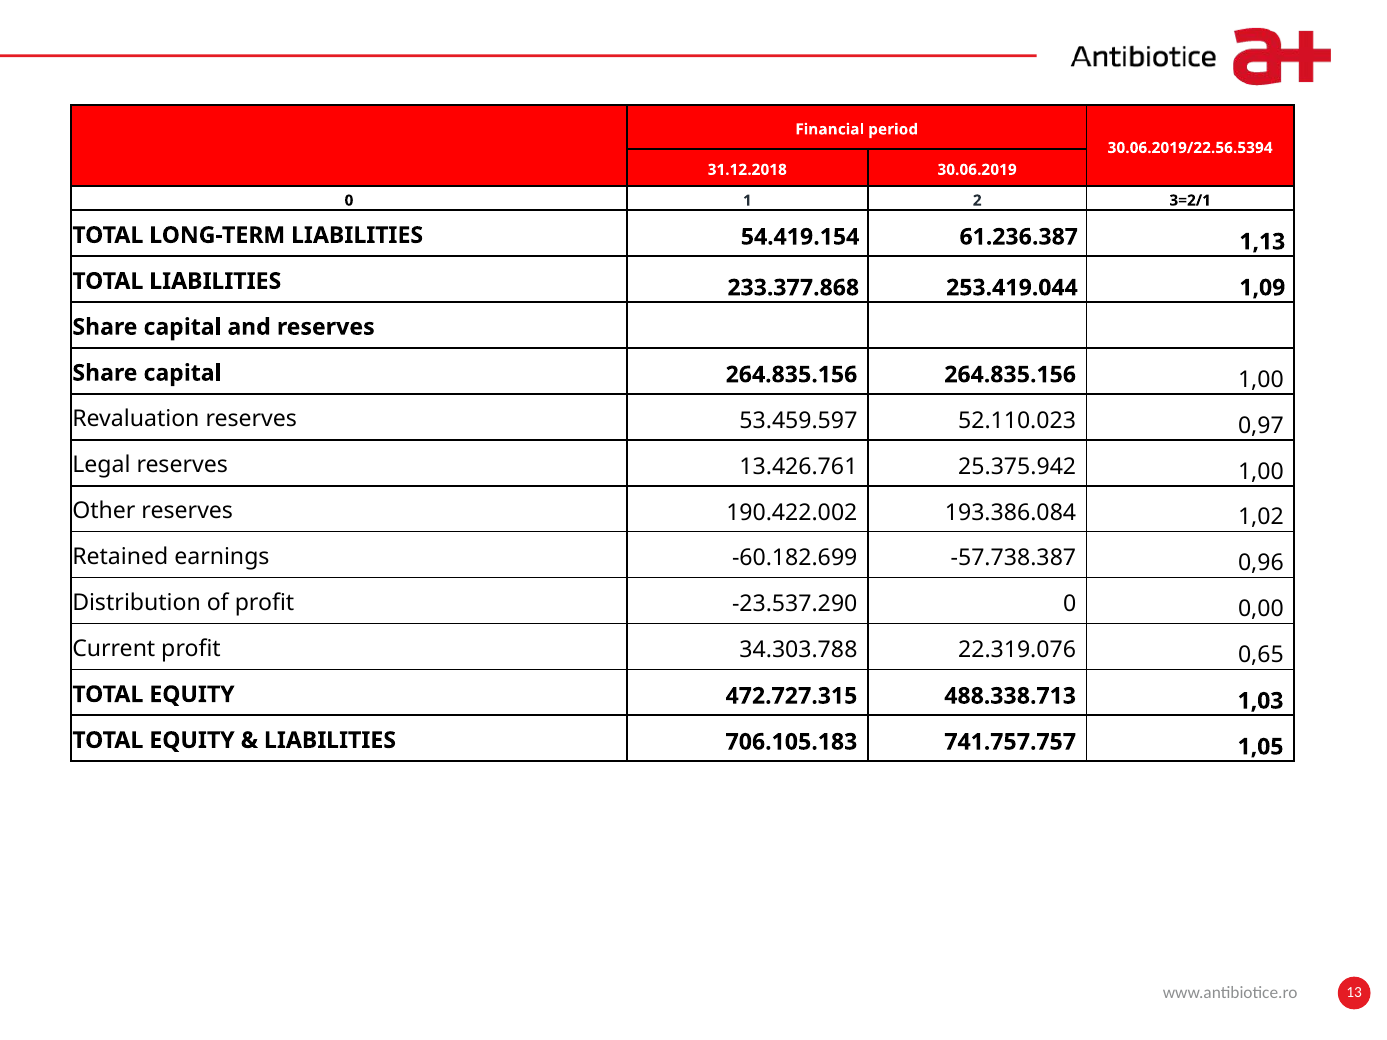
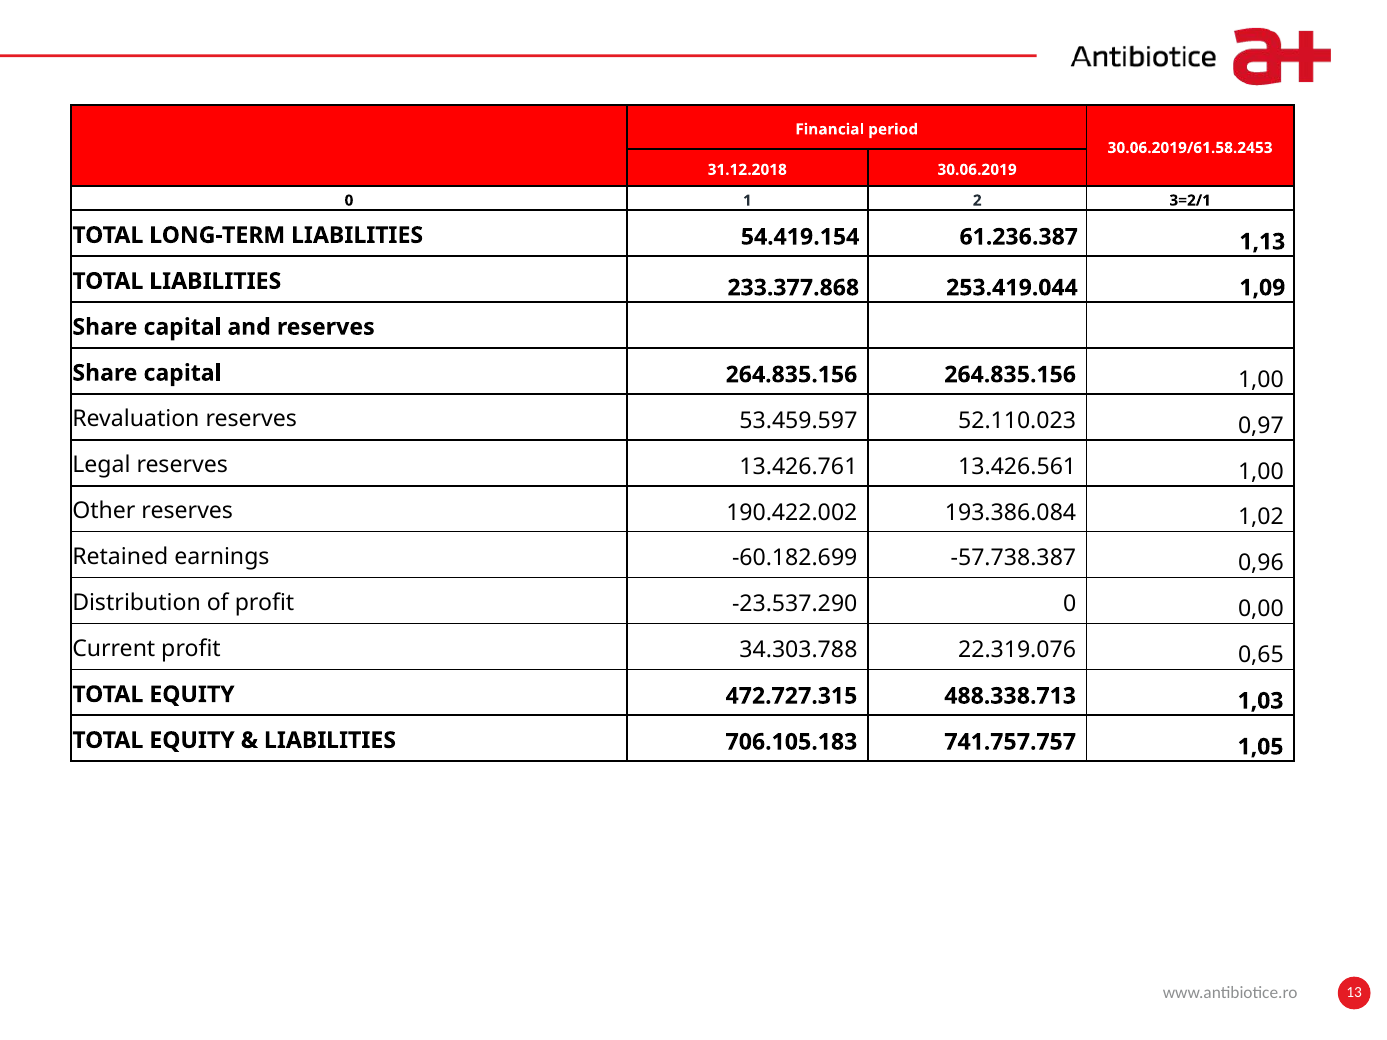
30.06.2019/22.56.5394: 30.06.2019/22.56.5394 -> 30.06.2019/61.58.2453 (1190, 148)
25.375.942: 25.375.942 -> 13.426.561 (1017, 467)
